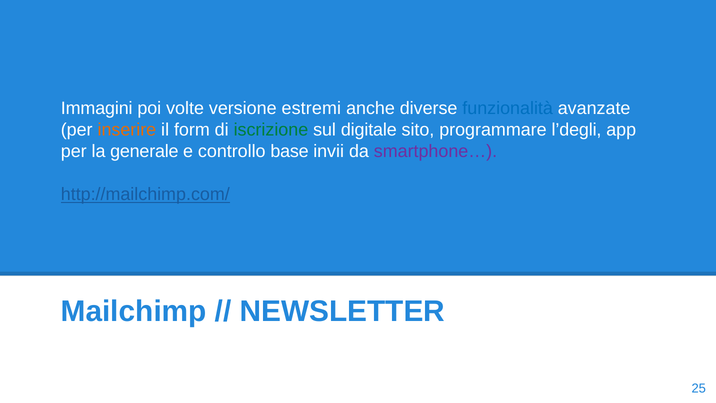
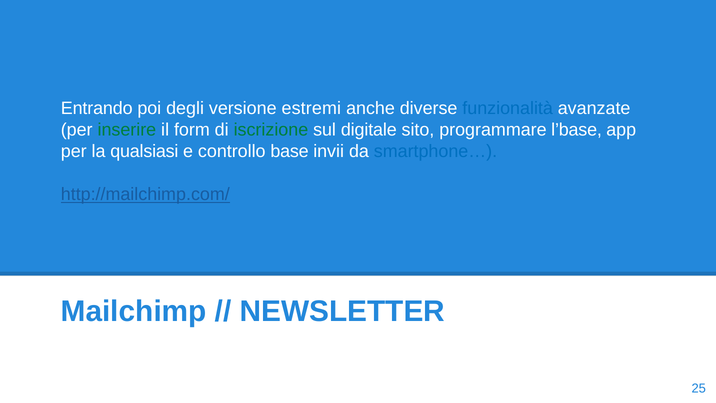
Immagini: Immagini -> Entrando (97, 108)
volte: volte -> degli (185, 108)
inserire colour: orange -> green (127, 130)
l’degli: l’degli -> l’base (577, 130)
generale: generale -> qualsiasi (144, 151)
smartphone… colour: purple -> blue (435, 151)
